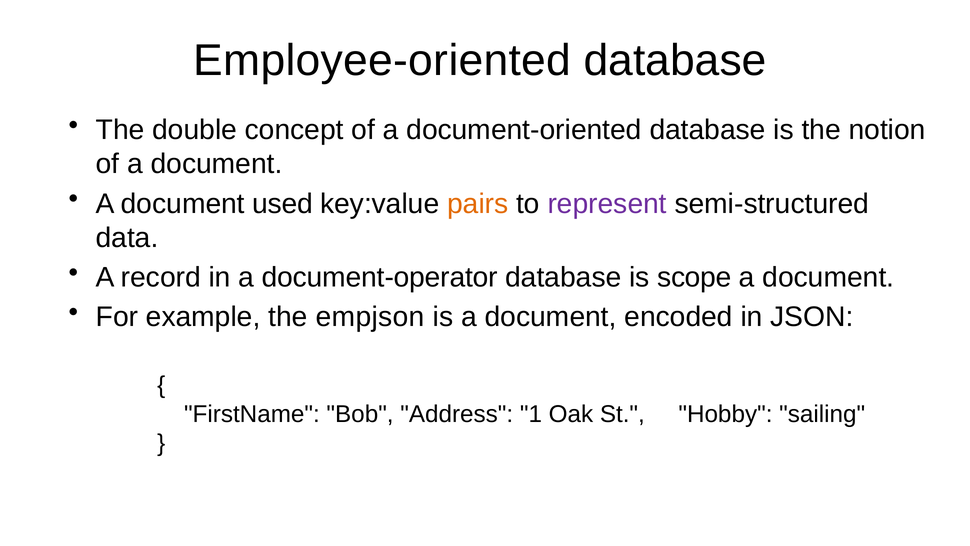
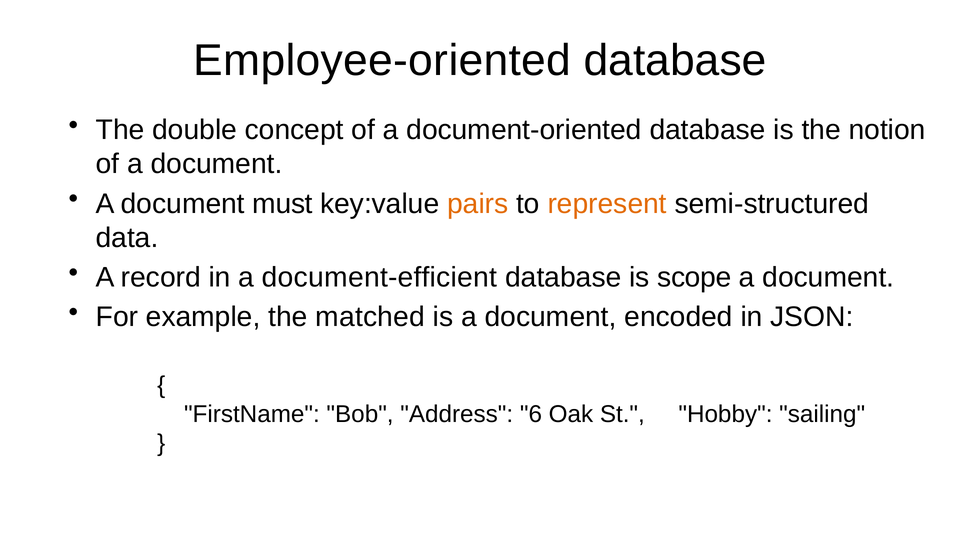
used: used -> must (283, 204)
represent colour: purple -> orange (607, 204)
document-operator: document-operator -> document-efficient (380, 277)
empjson: empjson -> matched (370, 317)
1: 1 -> 6 (531, 414)
